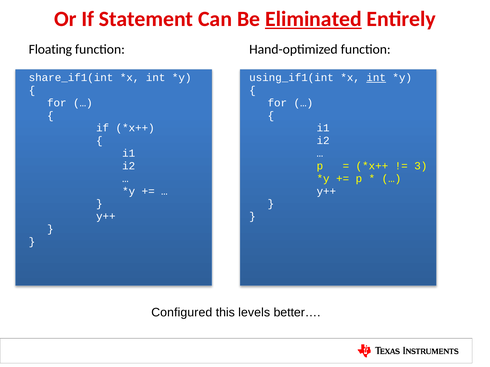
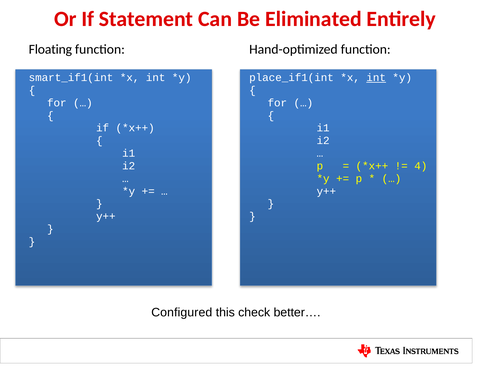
Eliminated underline: present -> none (313, 19)
share_if1(int: share_if1(int -> smart_if1(int (71, 78)
using_if1(int: using_if1(int -> place_if1(int (292, 78)
3: 3 -> 4 (421, 166)
levels: levels -> check (254, 313)
